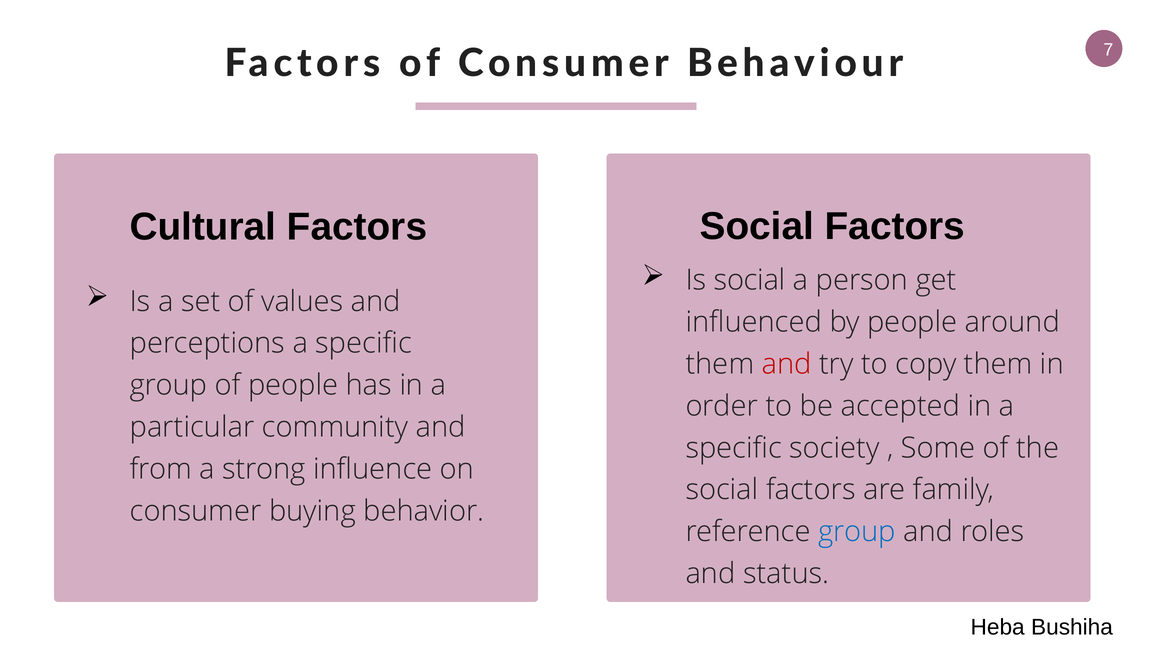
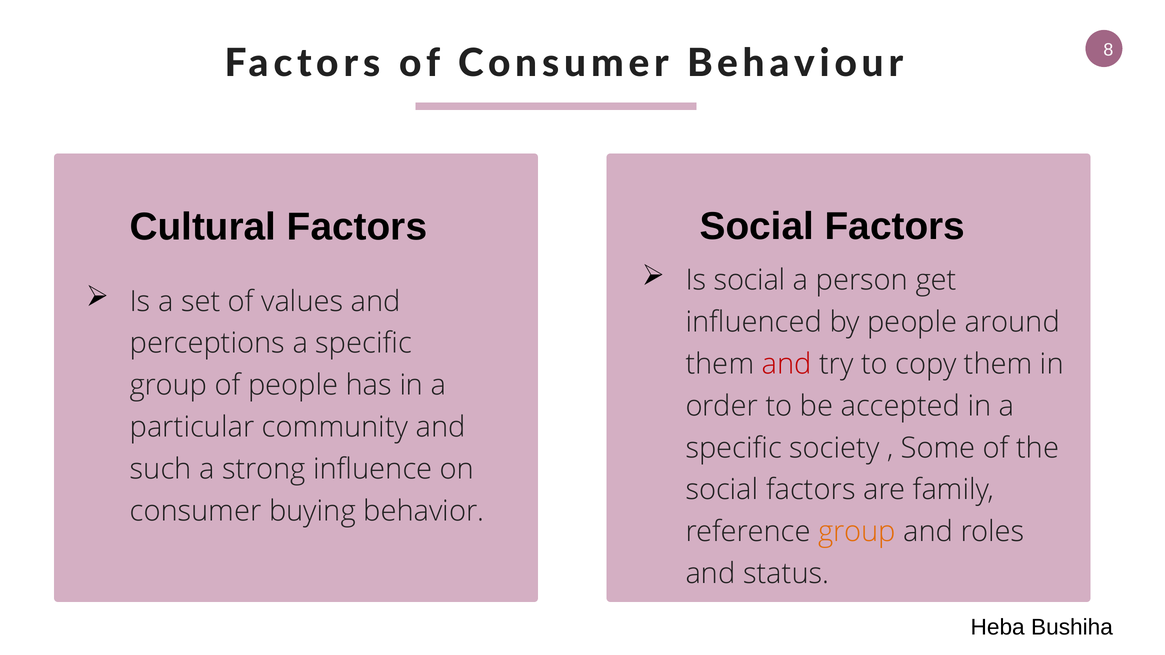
7: 7 -> 8 (1108, 50)
from: from -> such (161, 469)
group colour: blue -> orange (857, 532)
